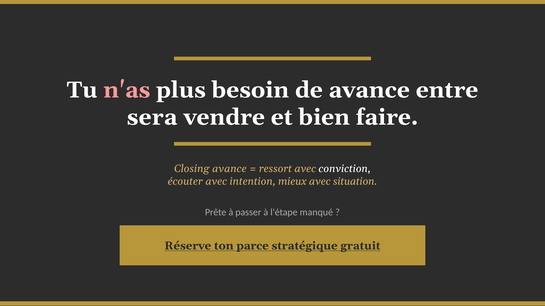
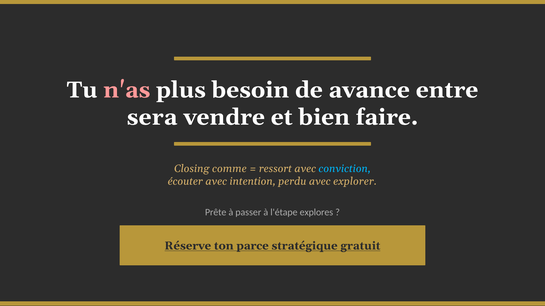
Closing avance: avance -> comme (229, 169)
conviction colour: white -> light blue (345, 169)
mieux: mieux -> perdu (292, 182)
situation: situation -> explorer (355, 182)
manqué: manqué -> explores (316, 213)
